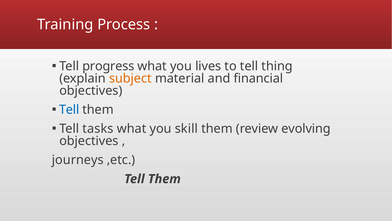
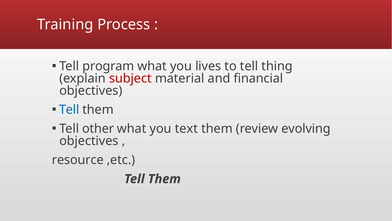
progress: progress -> program (108, 66)
subject colour: orange -> red (130, 78)
tasks: tasks -> other (98, 128)
skill: skill -> text (186, 128)
journeys: journeys -> resource (78, 160)
